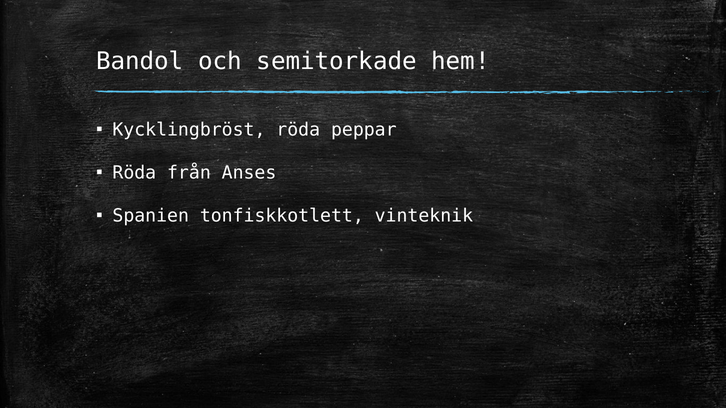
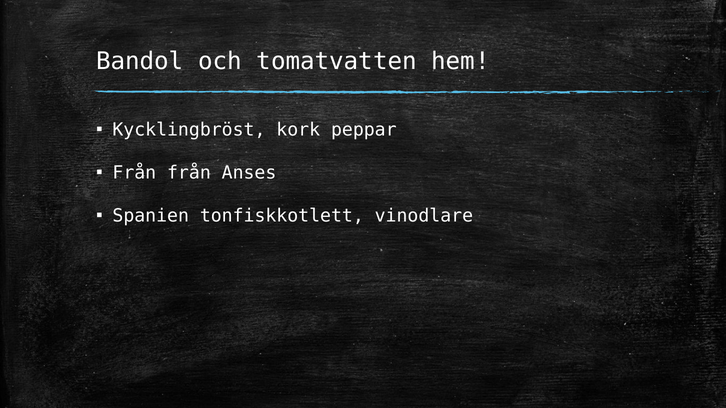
semitorkade: semitorkade -> tomatvatten (337, 61)
Kycklingbröst röda: röda -> kork (298, 130)
Röda: Röda -> Från (134, 173)
vinteknik: vinteknik -> vinodlare (424, 216)
